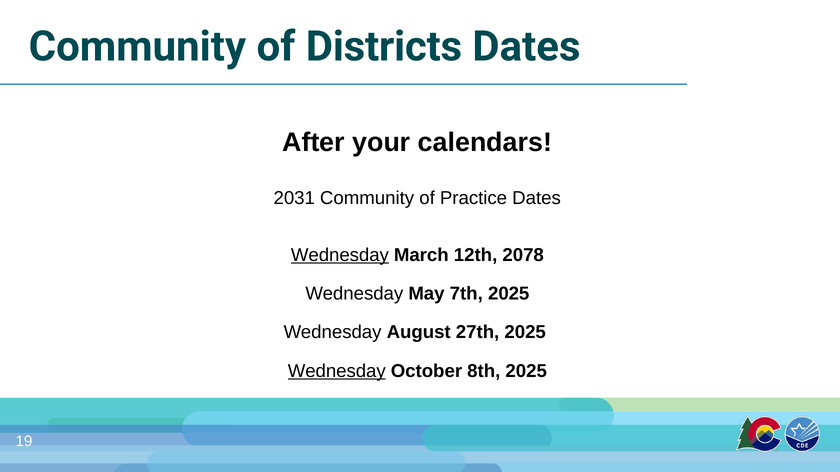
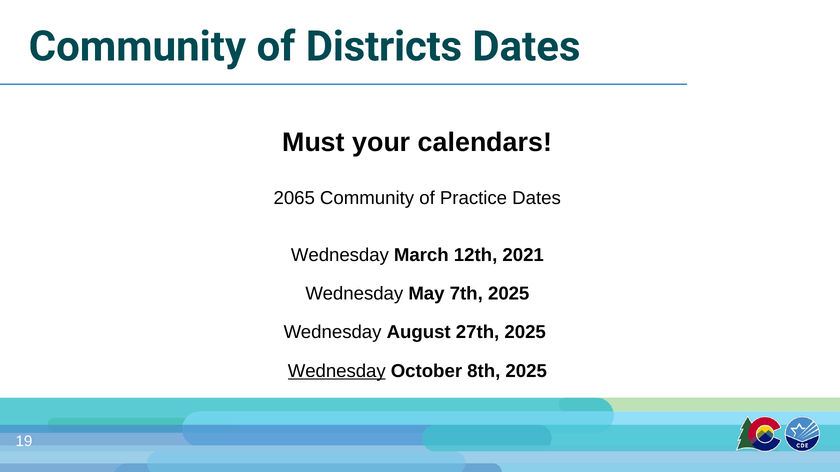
After: After -> Must (314, 143)
2031: 2031 -> 2065 (294, 198)
Wednesday underline: present -> none (340, 255)
2078: 2078 -> 2021 (523, 255)
